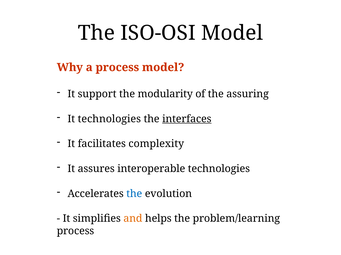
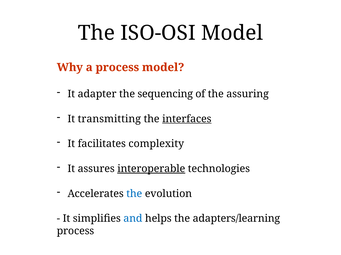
support: support -> adapter (97, 94)
modularity: modularity -> sequencing (165, 94)
It technologies: technologies -> transmitting (109, 119)
interoperable underline: none -> present (151, 169)
and colour: orange -> blue (133, 219)
problem/learning: problem/learning -> adapters/learning (236, 219)
